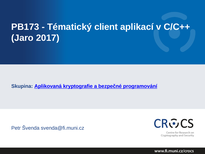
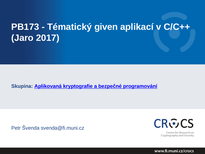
client: client -> given (106, 27)
